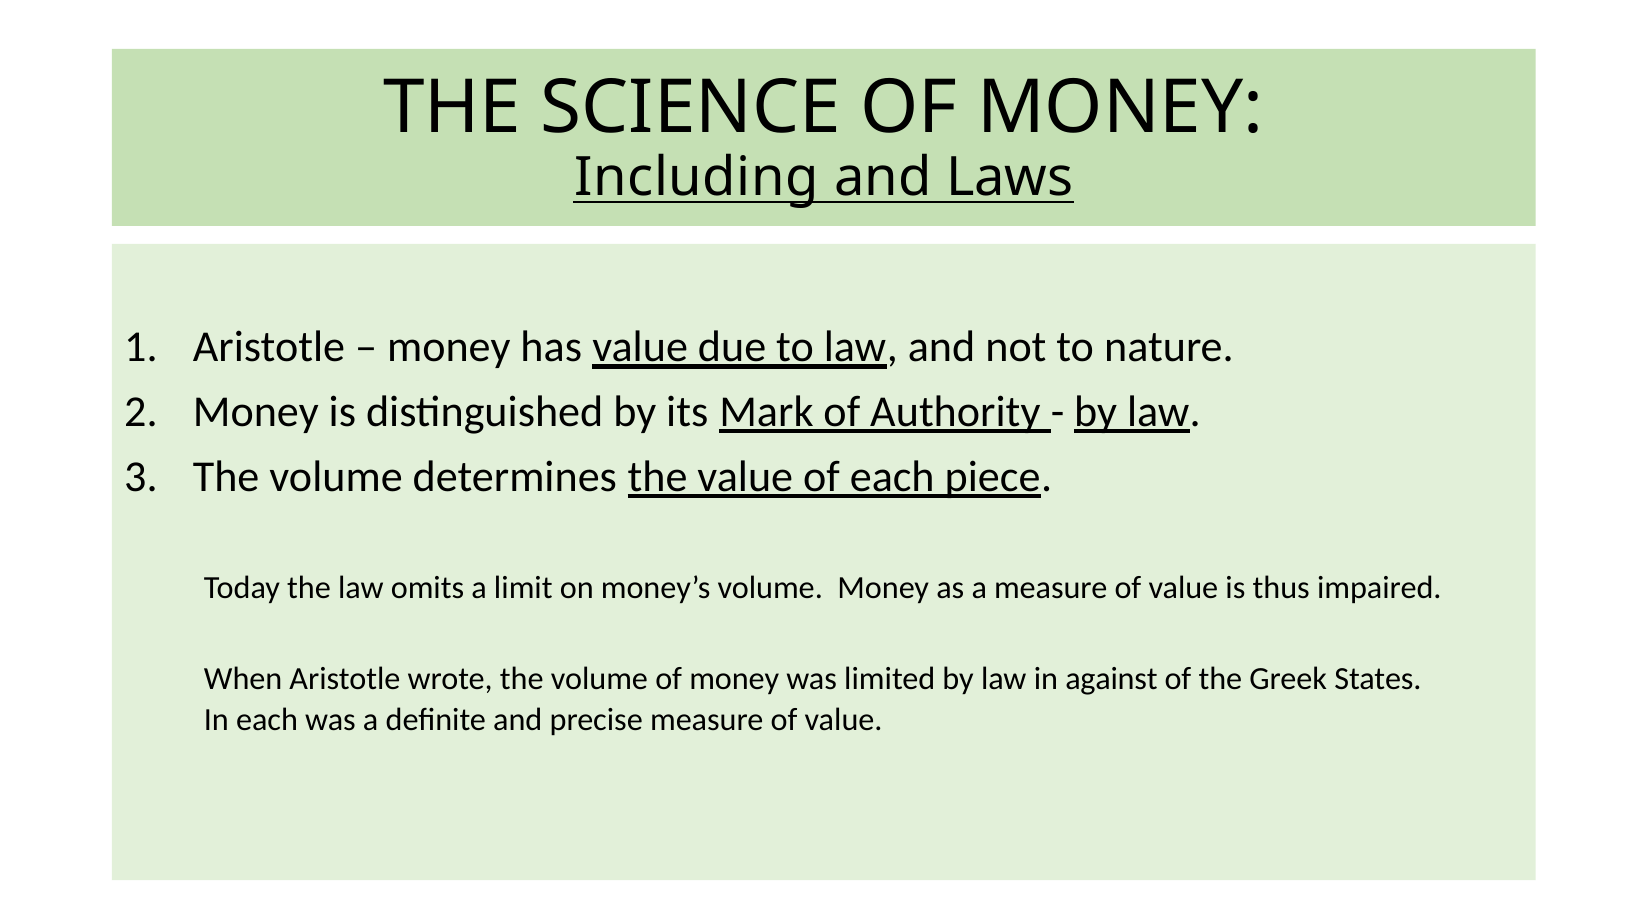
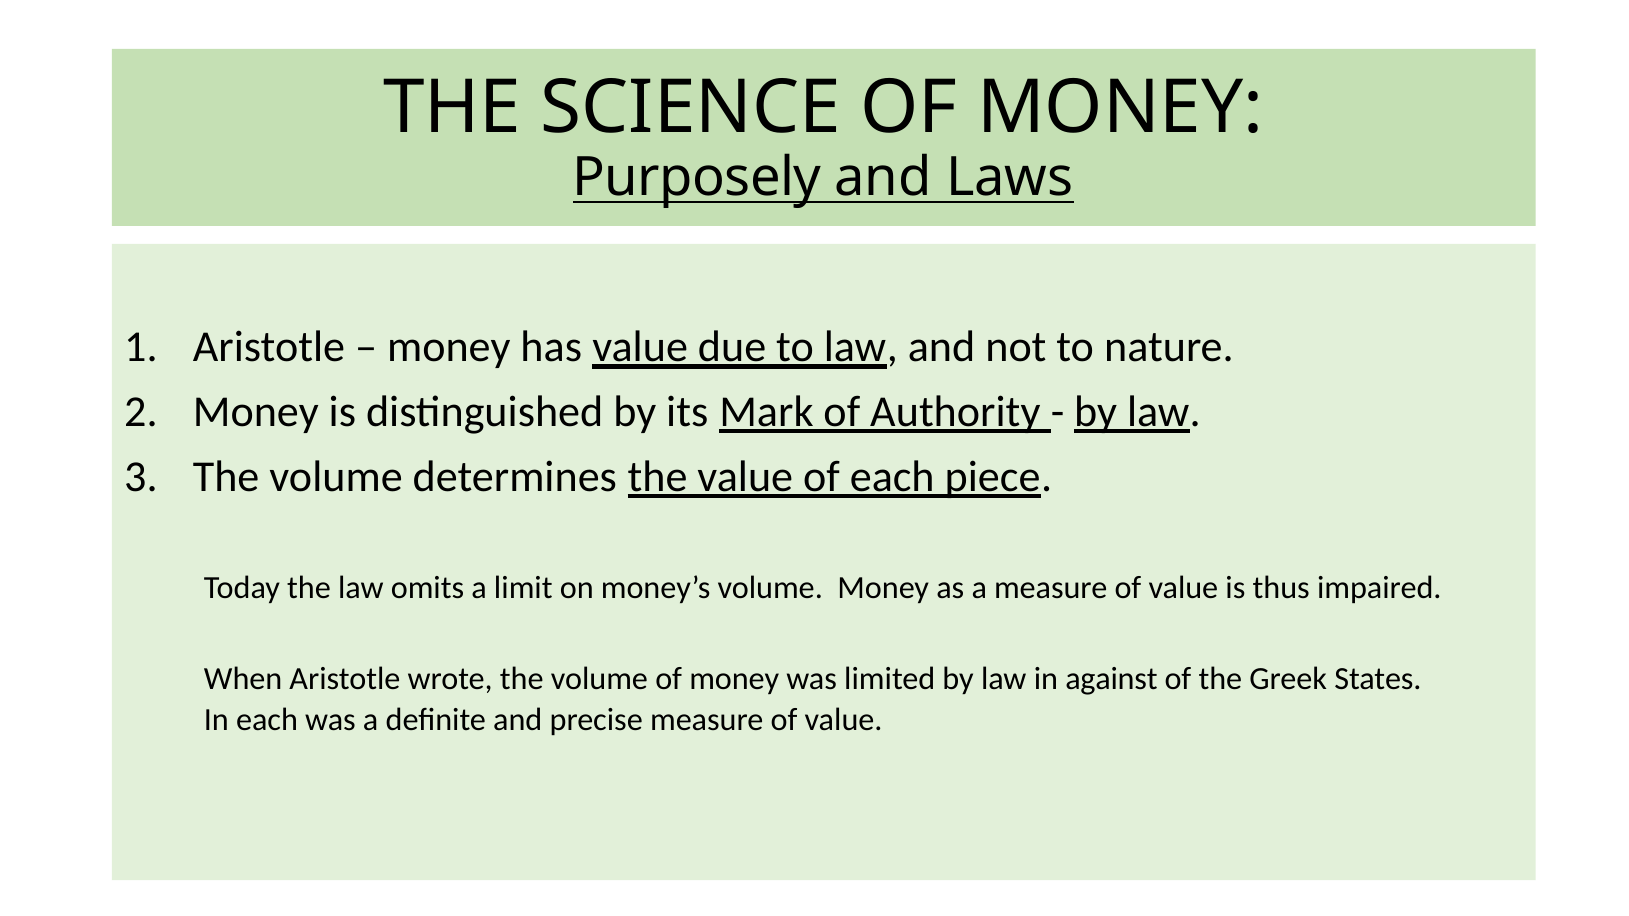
Including: Including -> Purposely (697, 177)
